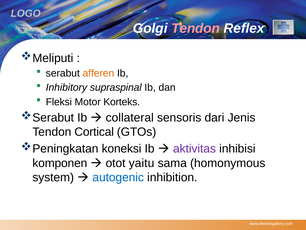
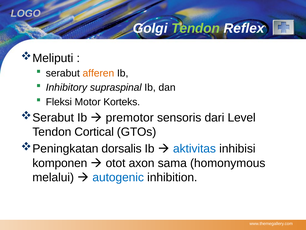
Tendon colour: pink -> light green (196, 28)
collateral: collateral -> premotor (130, 117)
Jenis: Jenis -> Level (242, 117)
koneksi: koneksi -> dorsalis (122, 148)
aktivitas colour: purple -> blue (194, 148)
yaitu: yaitu -> axon (142, 163)
system: system -> melalui (53, 177)
